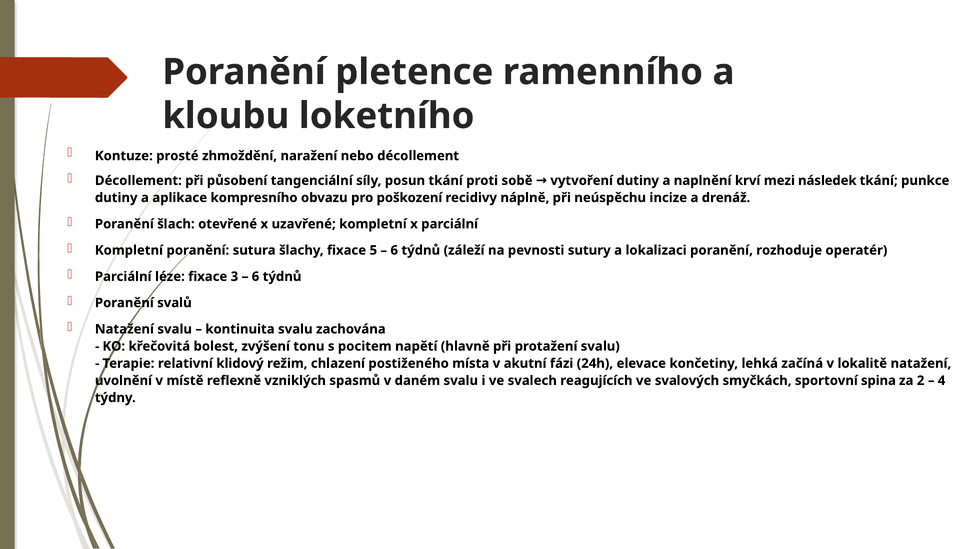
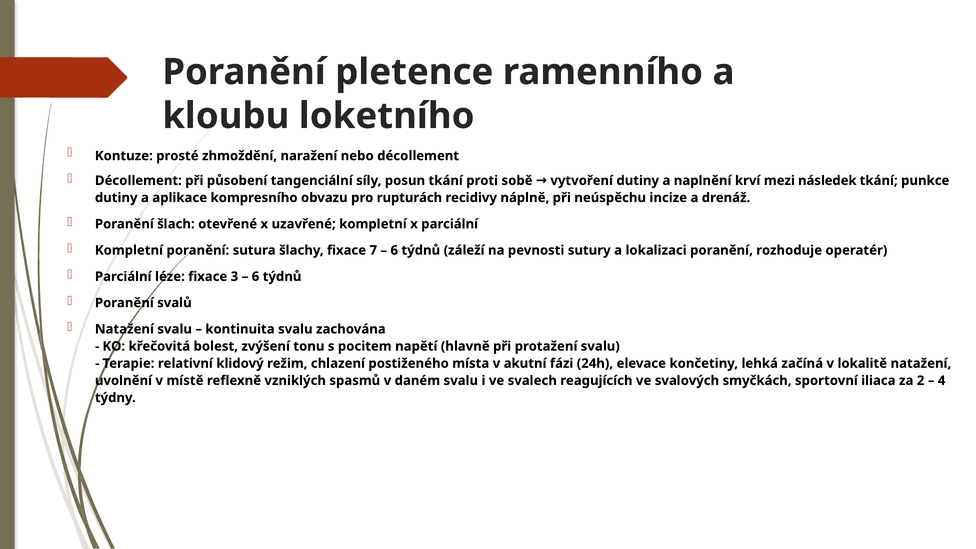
poškození: poškození -> rupturách (409, 198)
5: 5 -> 7 (373, 250)
spina: spina -> iliaca (878, 381)
